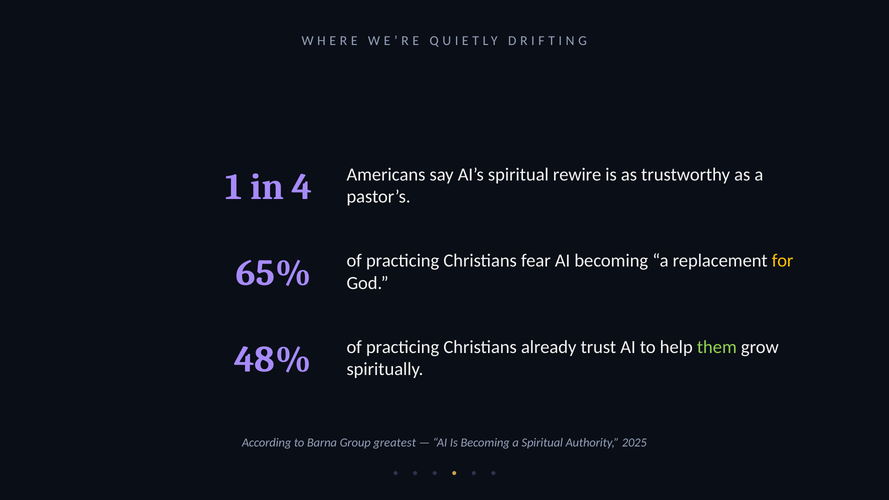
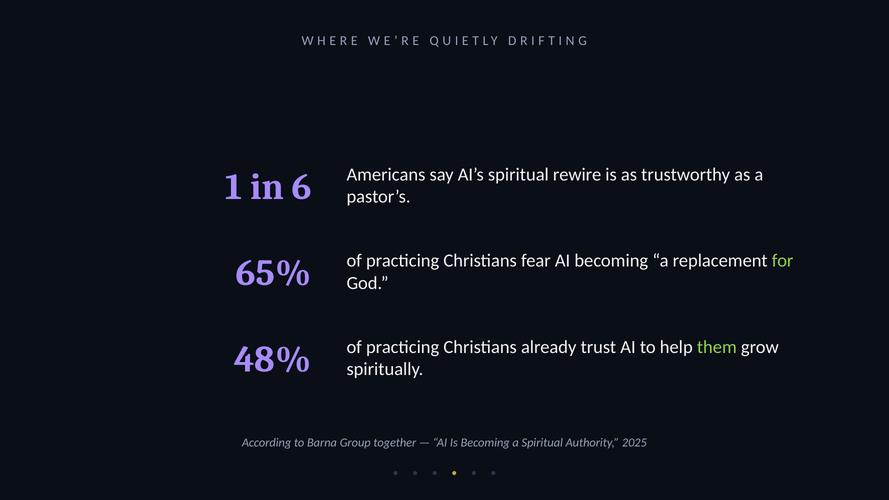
4: 4 -> 6 (302, 187)
for colour: yellow -> light green (783, 261)
greatest: greatest -> together (395, 443)
